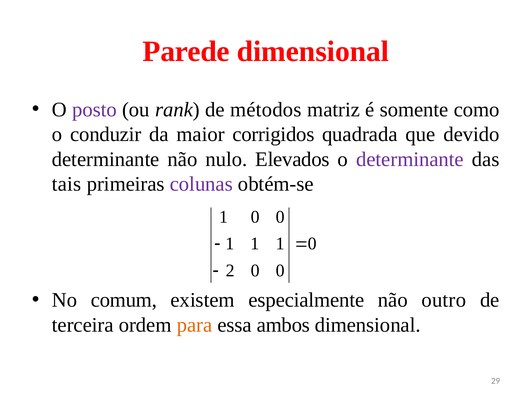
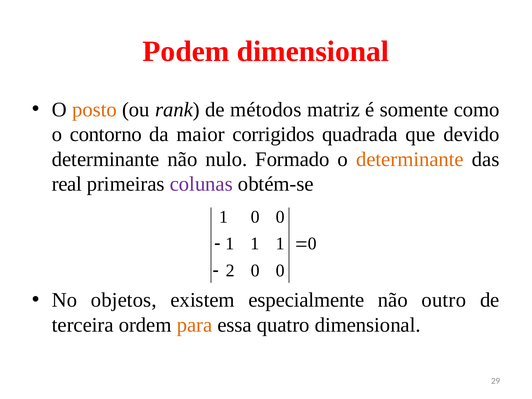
Parede: Parede -> Podem (186, 51)
posto colour: purple -> orange (94, 110)
conduzir: conduzir -> contorno (106, 134)
Elevados: Elevados -> Formado (292, 159)
determinante colour: purple -> orange (410, 159)
tais: tais -> real (67, 184)
comum: comum -> objetos (124, 300)
ambos: ambos -> quatro (283, 325)
